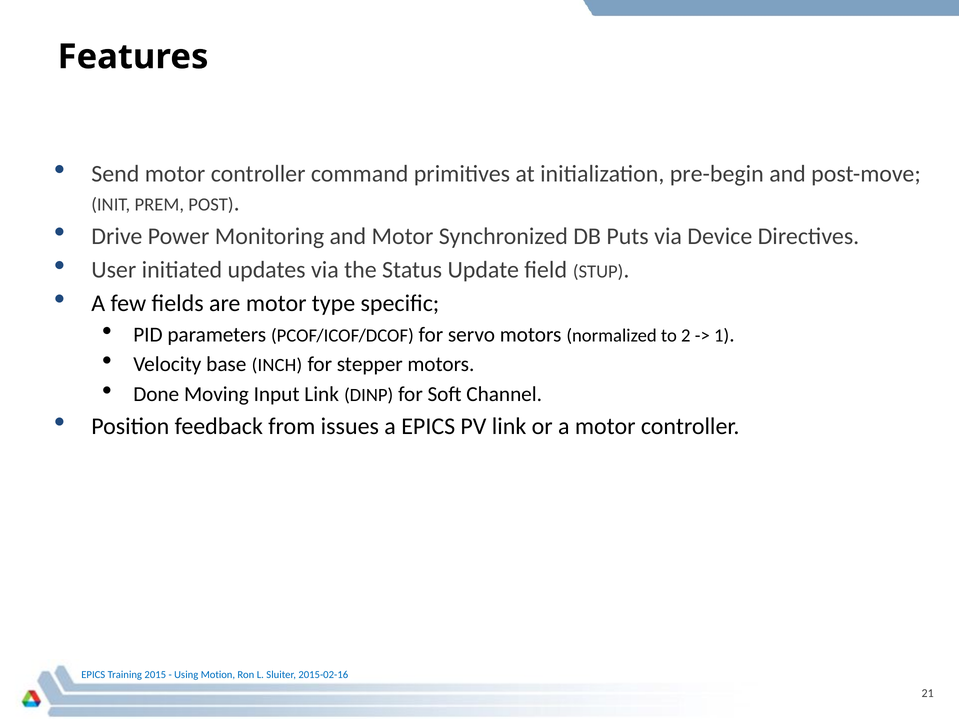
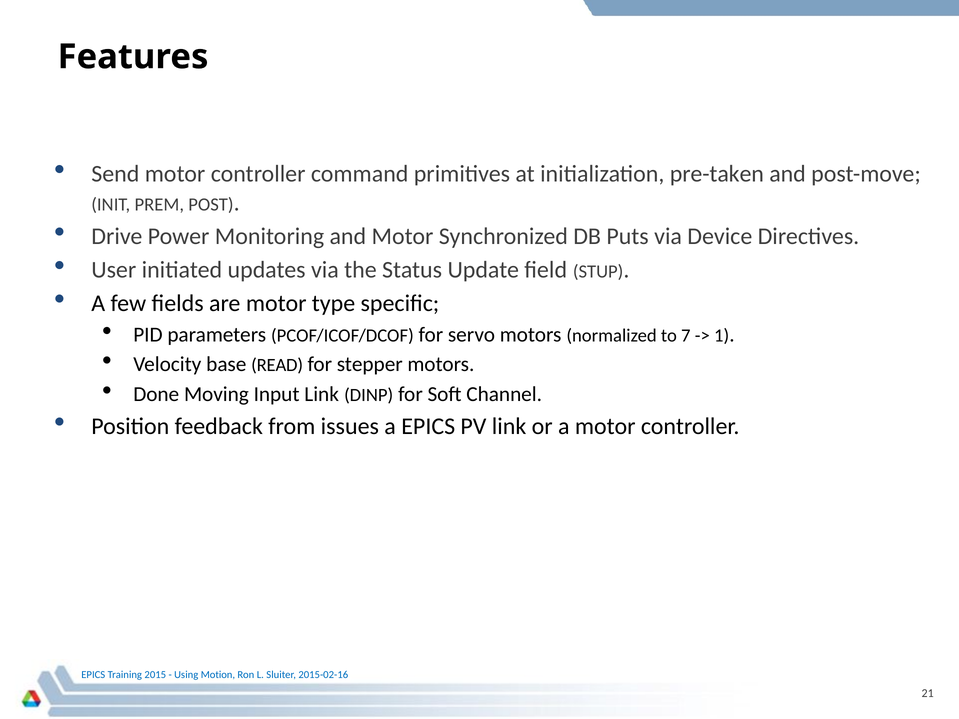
pre-begin: pre-begin -> pre-taken (717, 174)
2: 2 -> 7 (686, 336)
INCH: INCH -> READ (277, 365)
